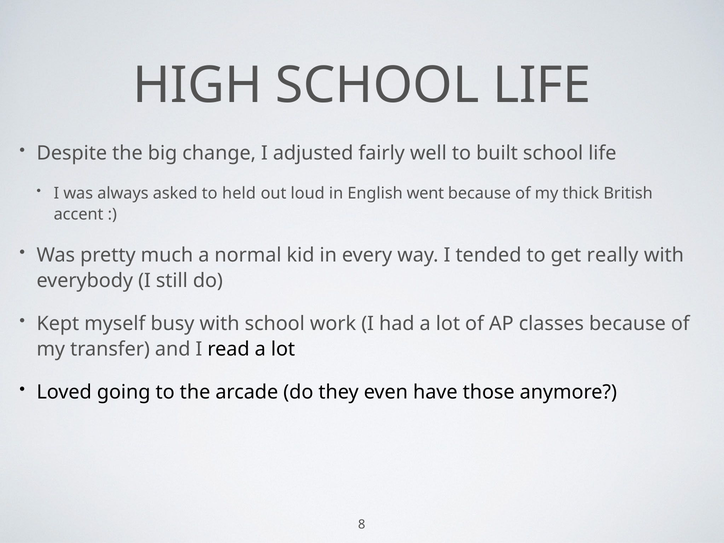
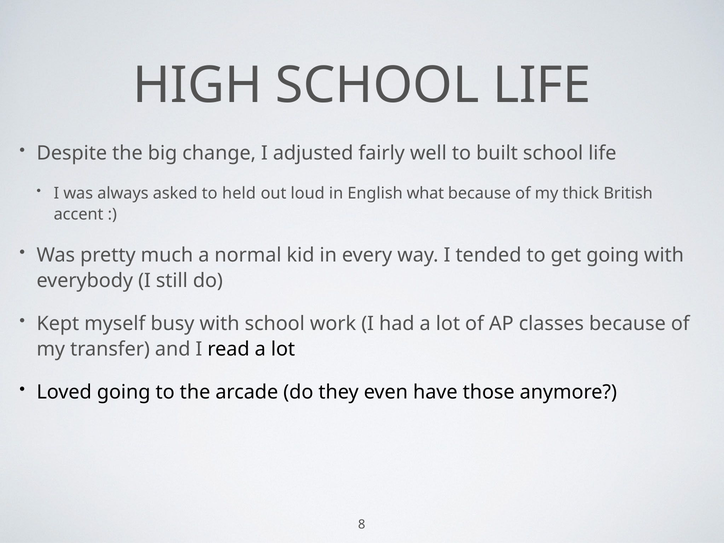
went: went -> what (425, 193)
get really: really -> going (613, 255)
